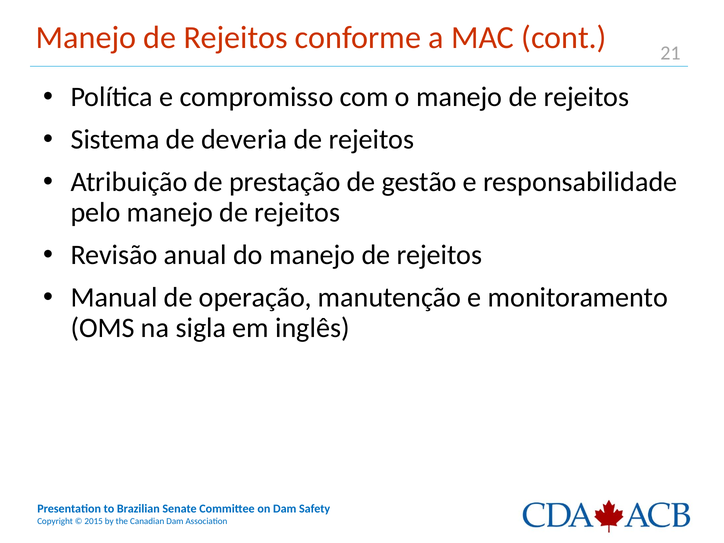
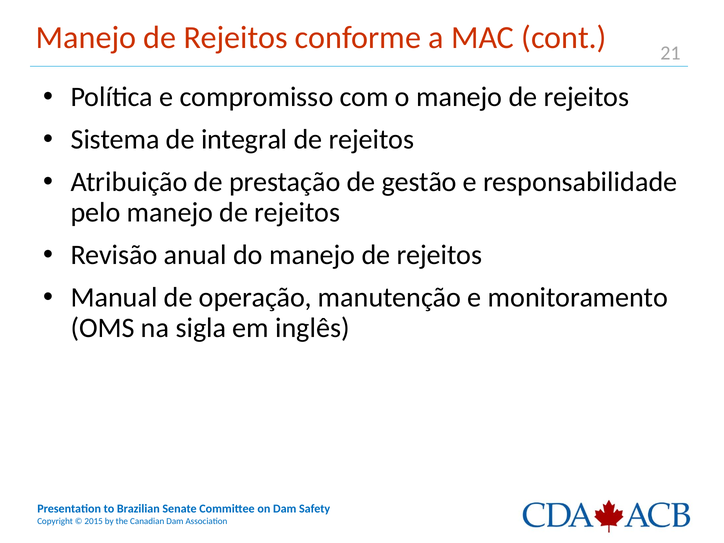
deveria: deveria -> integral (244, 140)
